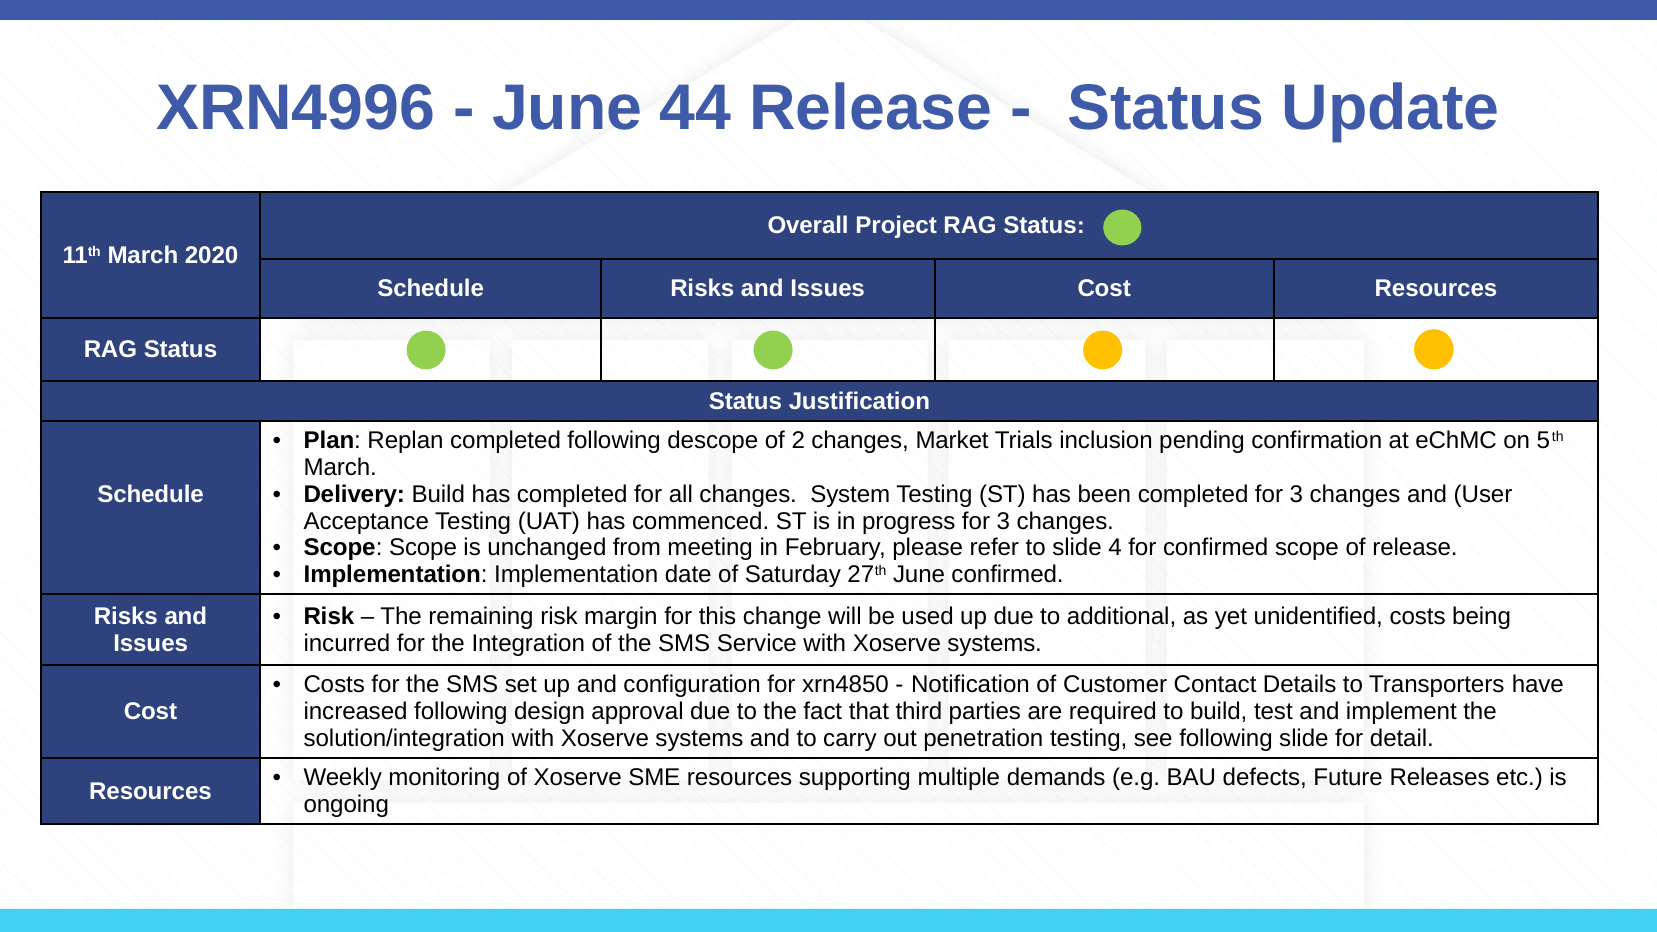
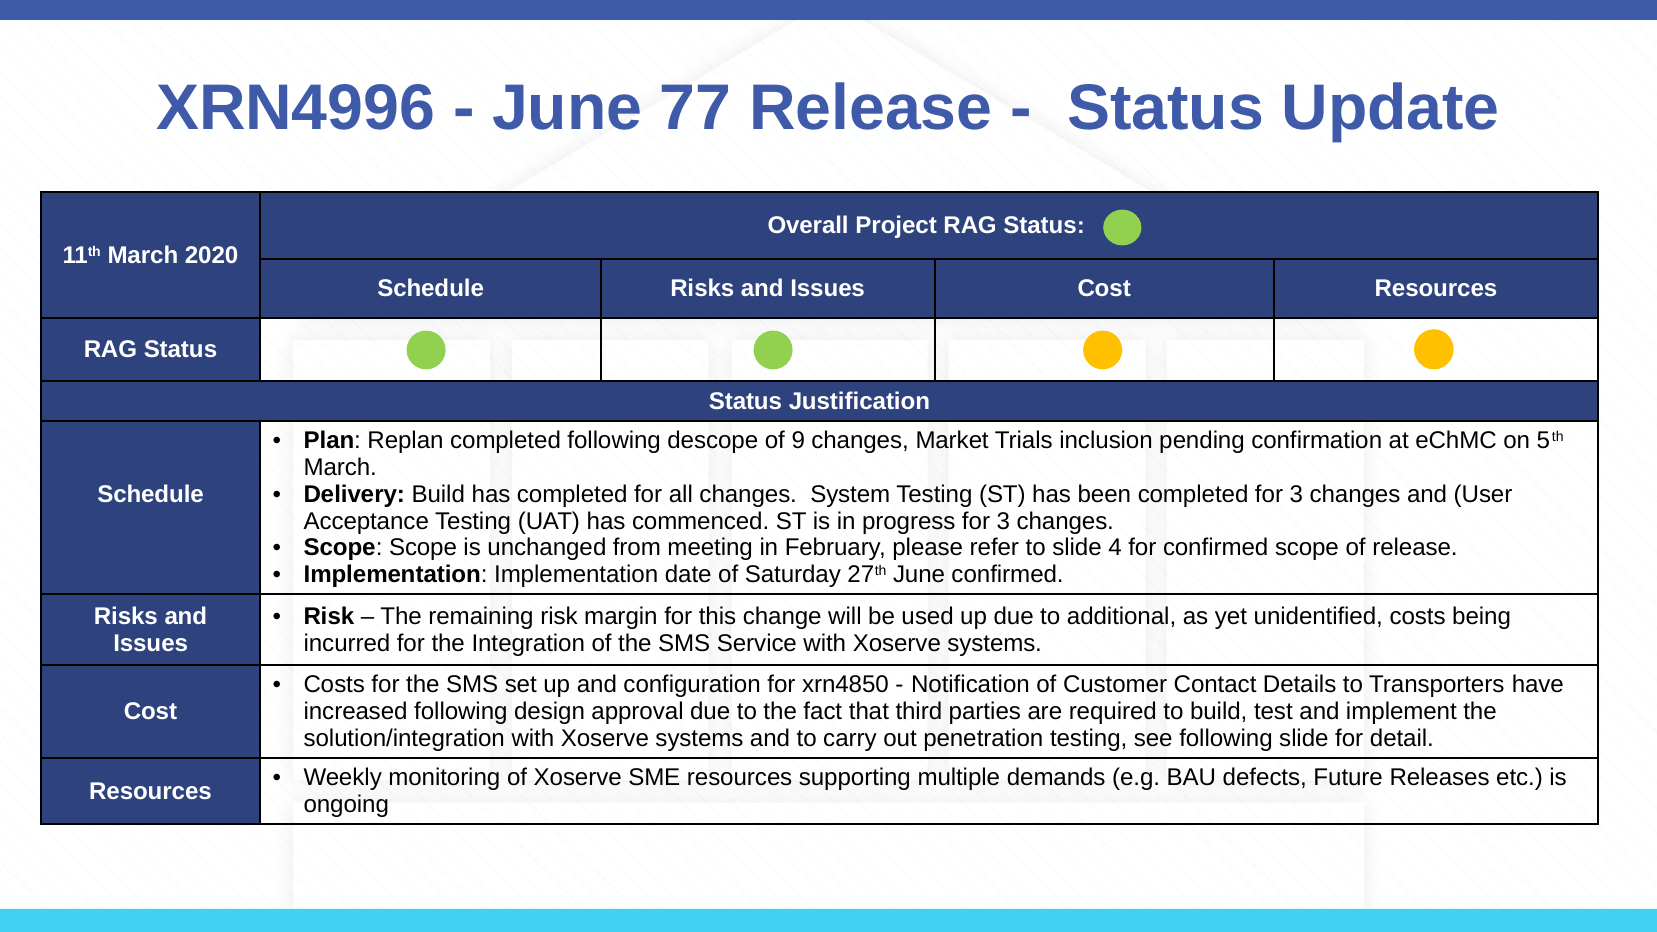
44: 44 -> 77 (696, 108)
2: 2 -> 9 (798, 441)
